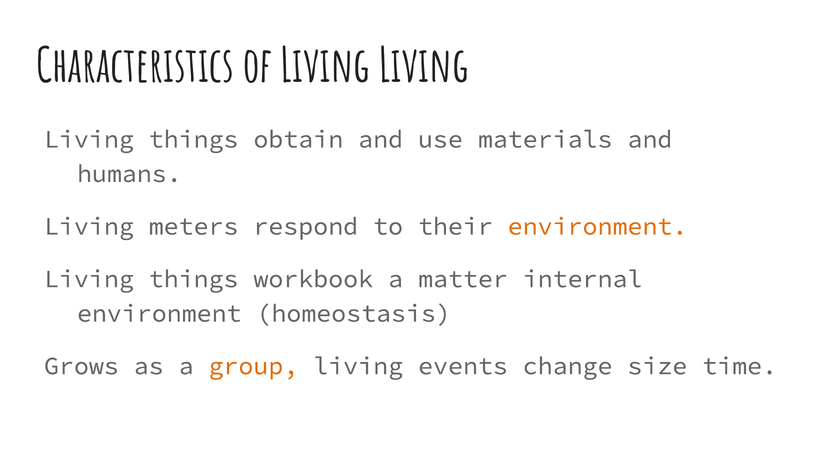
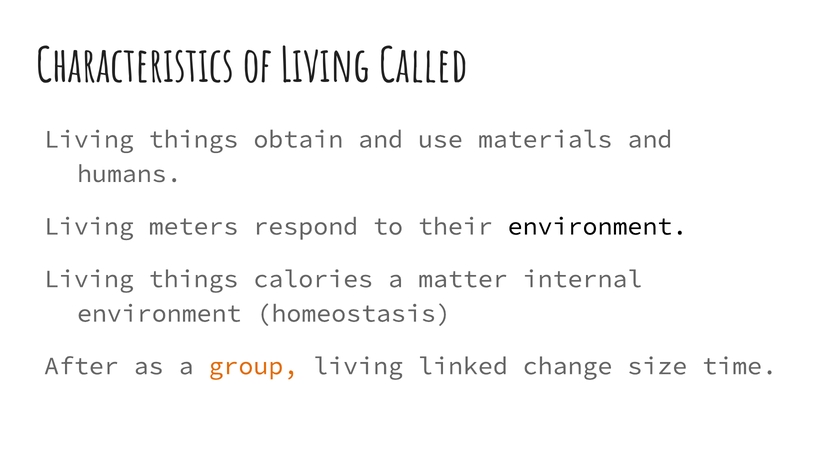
of Living Living: Living -> Called (424, 66)
environment colour: orange -> black (597, 226)
workbook: workbook -> calories (313, 279)
Grows: Grows -> After (81, 366)
events: events -> linked (463, 366)
